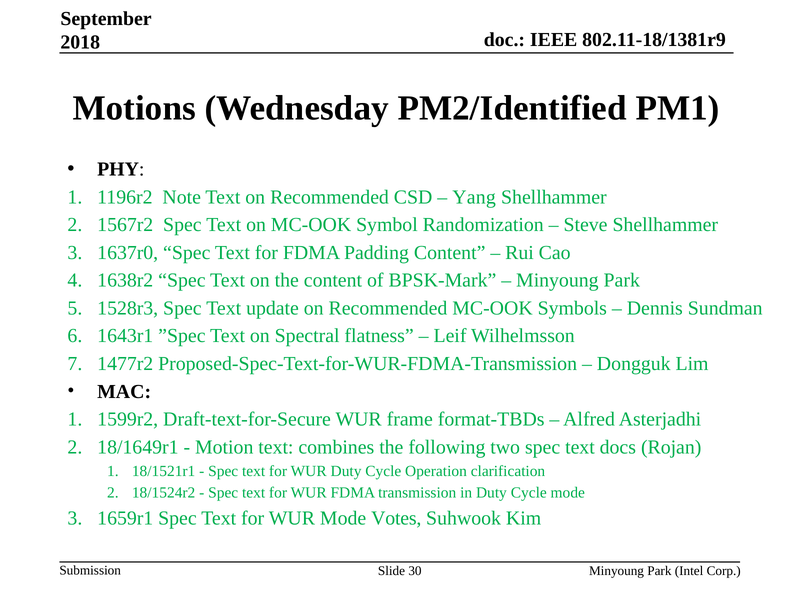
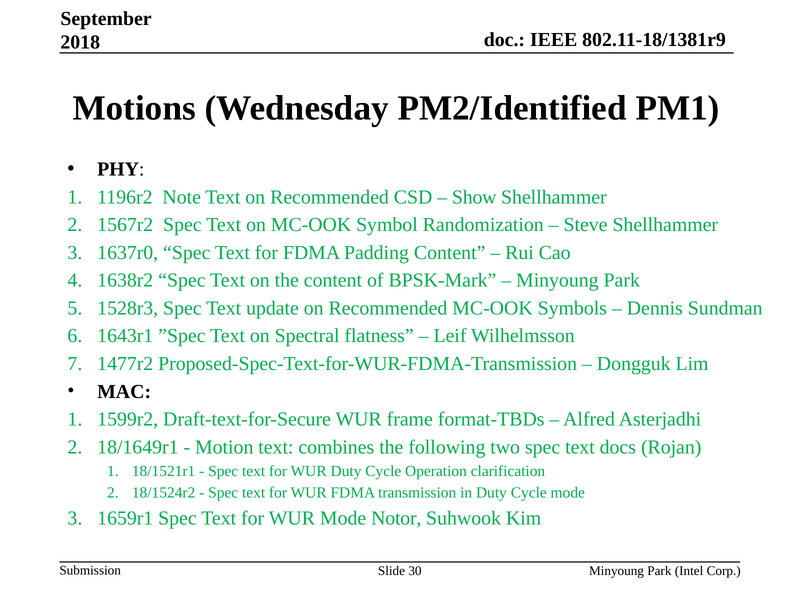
Yang: Yang -> Show (474, 197)
Votes: Votes -> Notor (396, 518)
